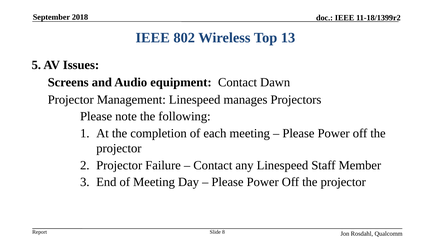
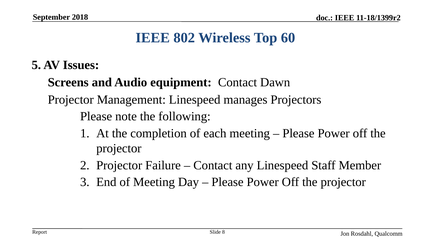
13: 13 -> 60 (288, 38)
